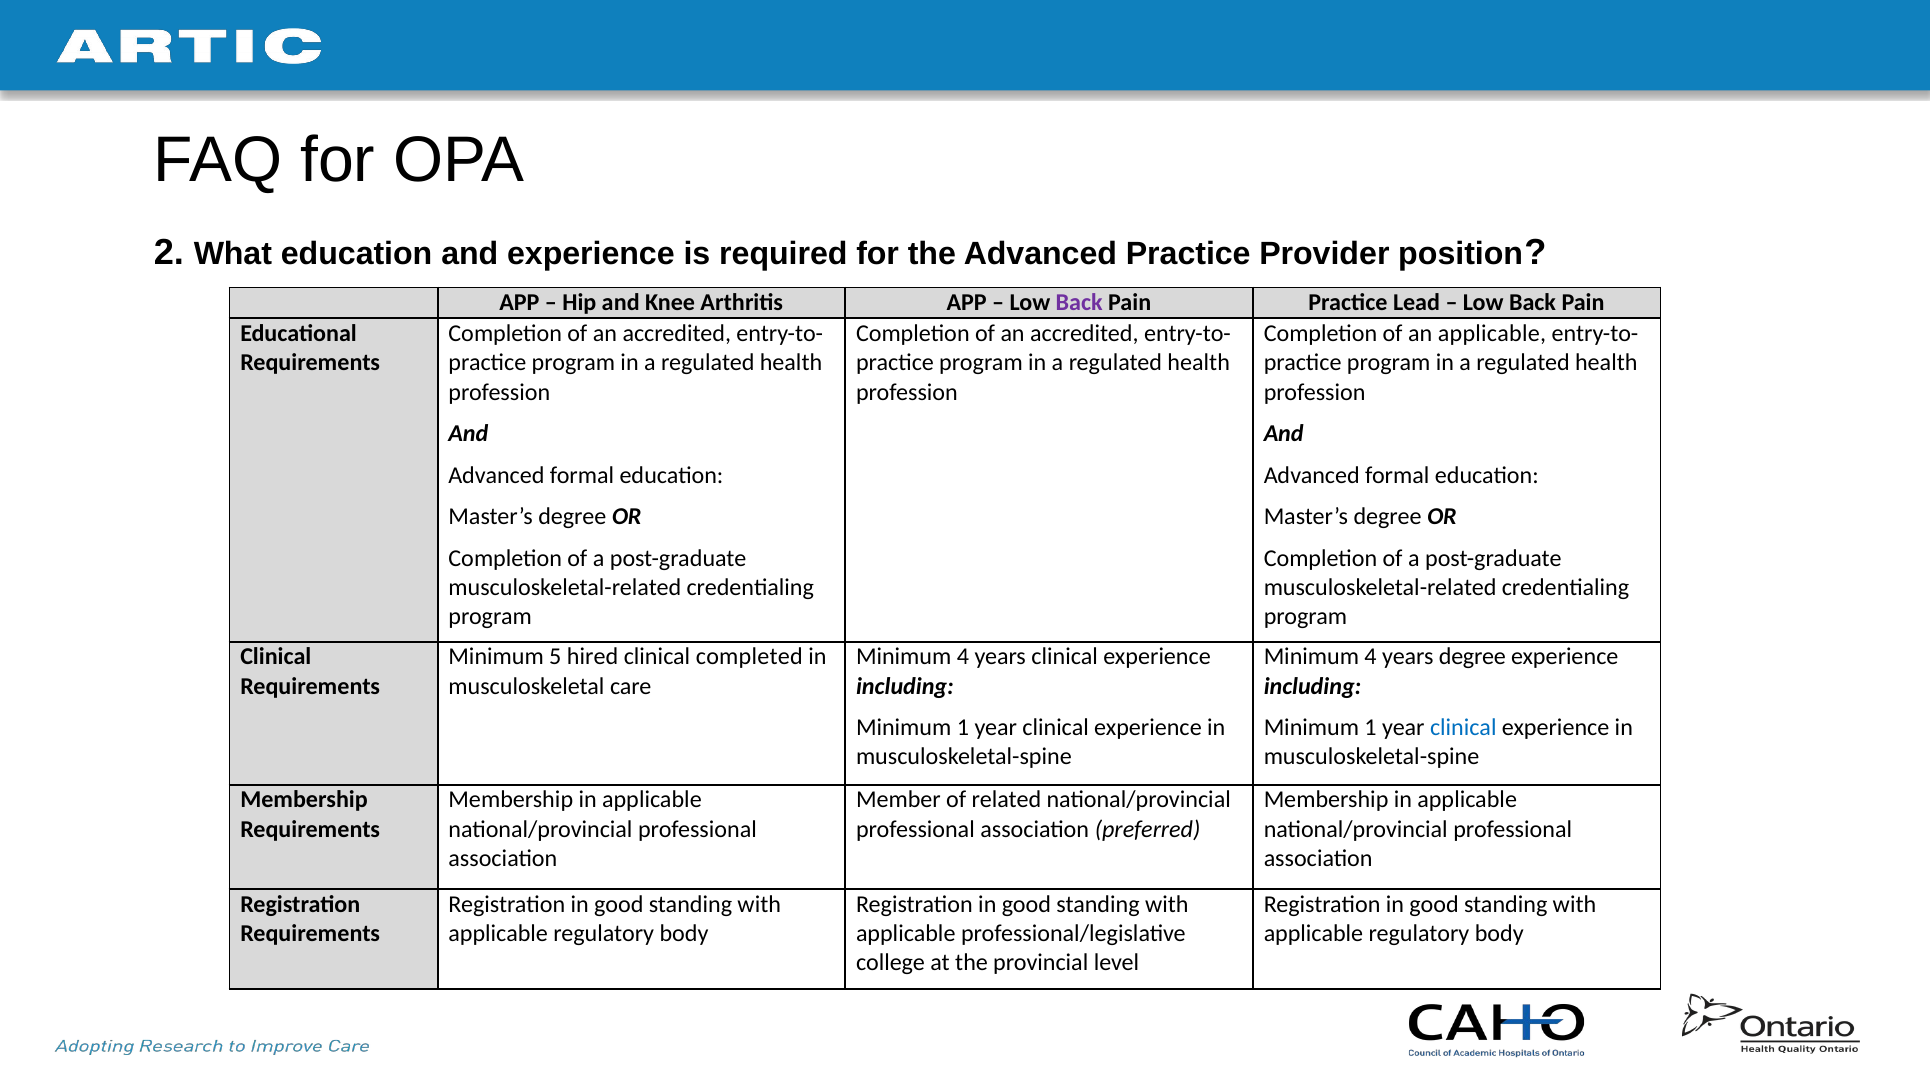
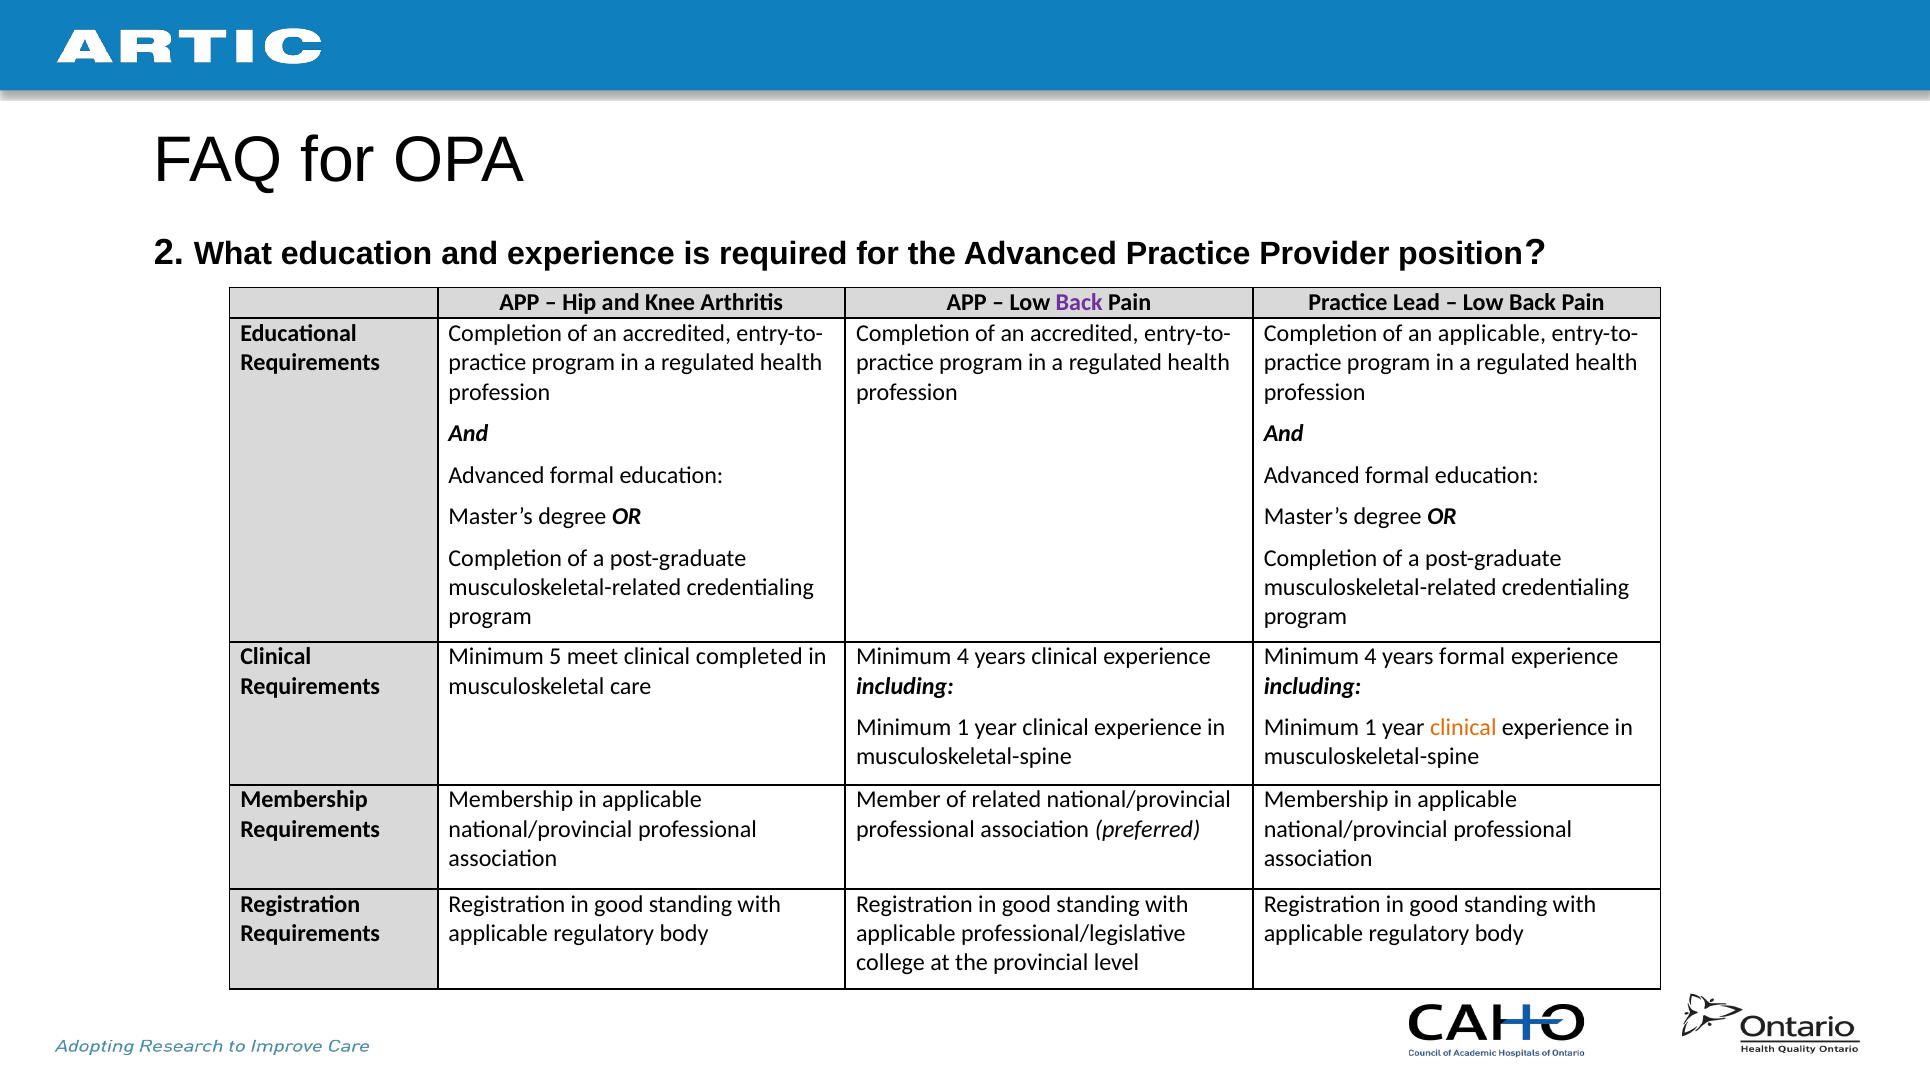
hired: hired -> meet (593, 656)
years degree: degree -> formal (1472, 656)
clinical colour: blue -> orange (1463, 727)
